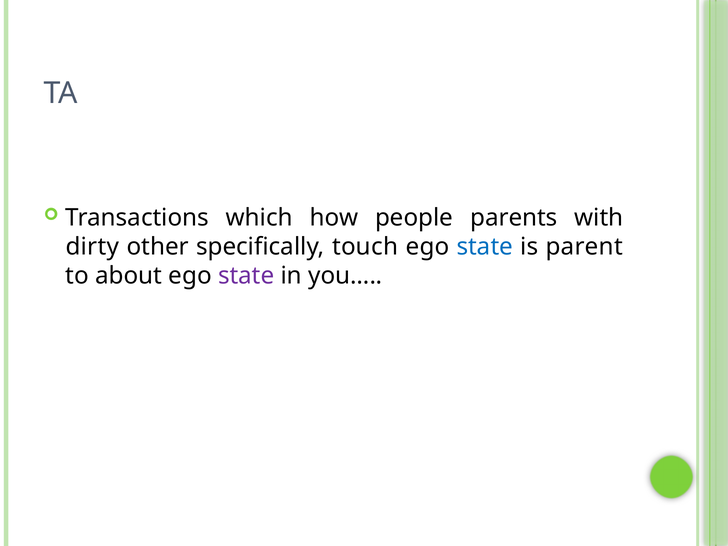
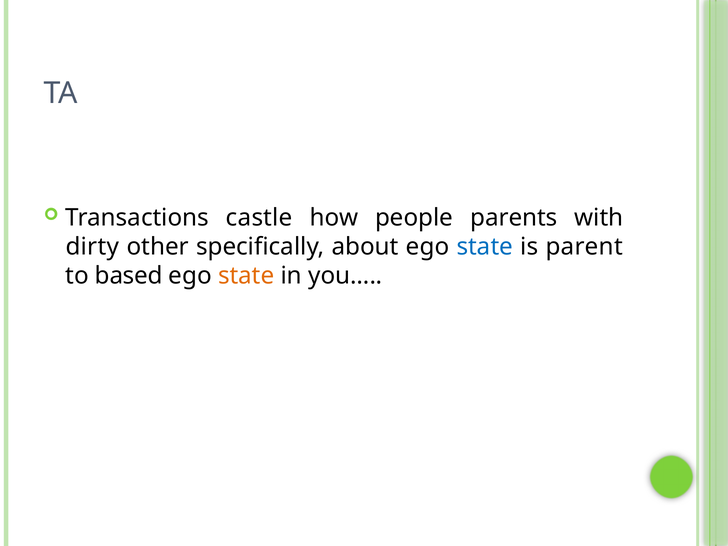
which: which -> castle (259, 218)
touch: touch -> about (365, 247)
about: about -> based (129, 276)
state colour: purple -> orange (246, 276)
